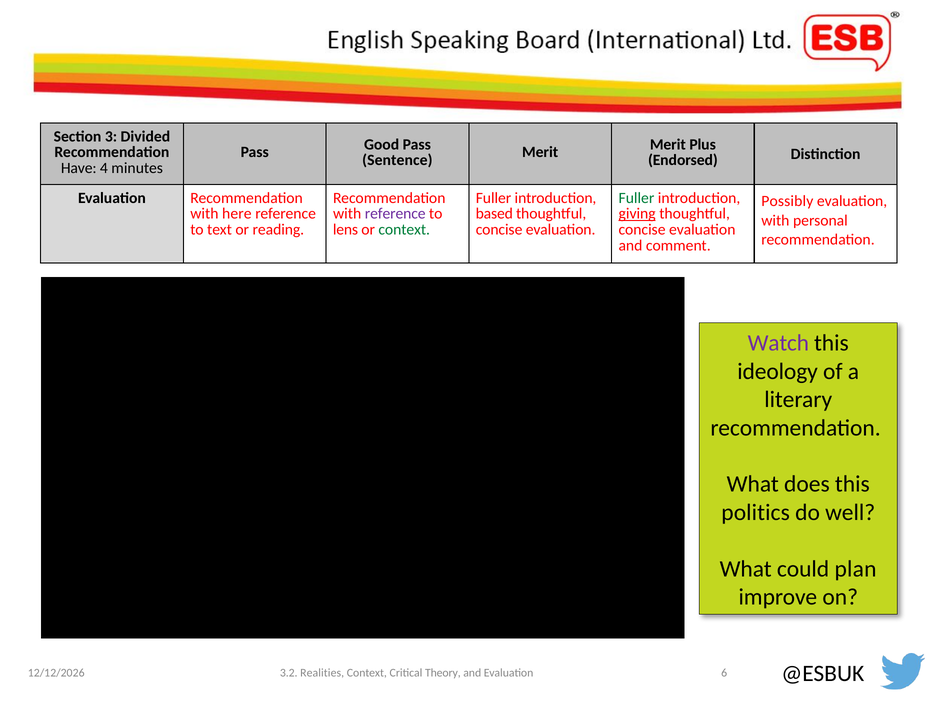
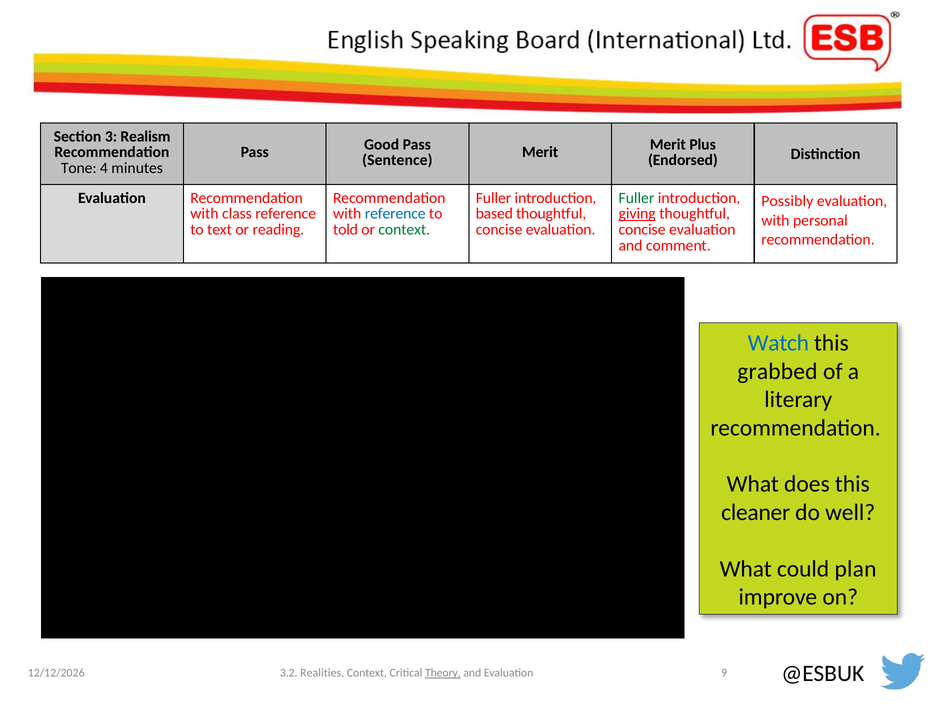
Divided: Divided -> Realism (145, 136)
Have: Have -> Tone (79, 168)
here: here -> class (237, 214)
reference colour: purple -> blue (395, 214)
lens: lens -> told (345, 230)
Watch colour: purple -> blue (778, 343)
ideology: ideology -> grabbed (777, 371)
politics: politics -> cleaner (756, 512)
Theory underline: none -> present (443, 673)
6: 6 -> 9 (724, 673)
